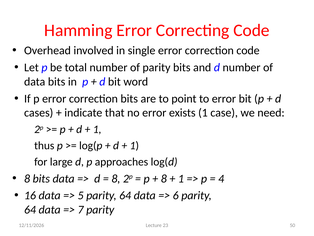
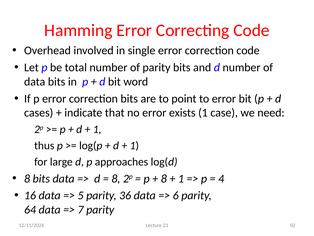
5 parity 64: 64 -> 36 (125, 195)
